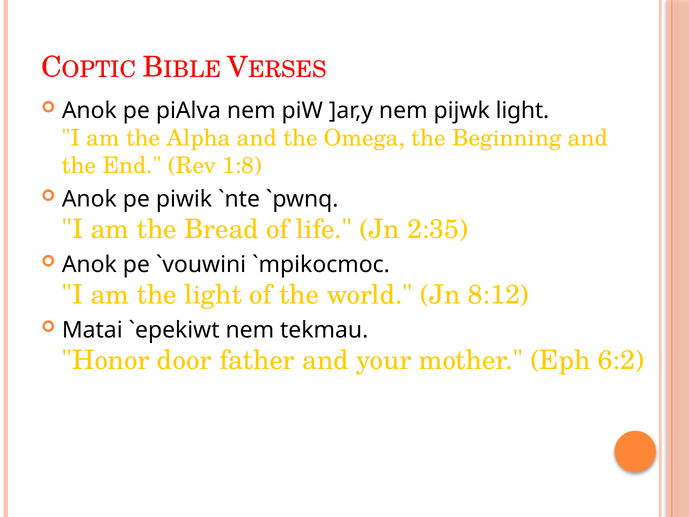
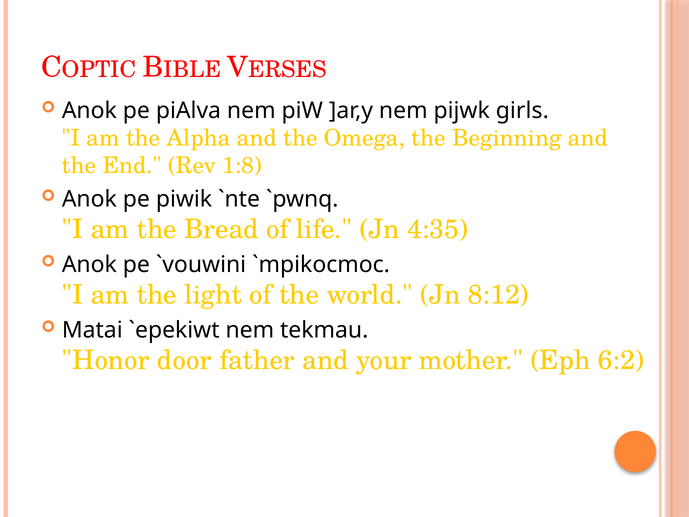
pijwk light: light -> girls (522, 111)
2:35: 2:35 -> 4:35 (438, 229)
